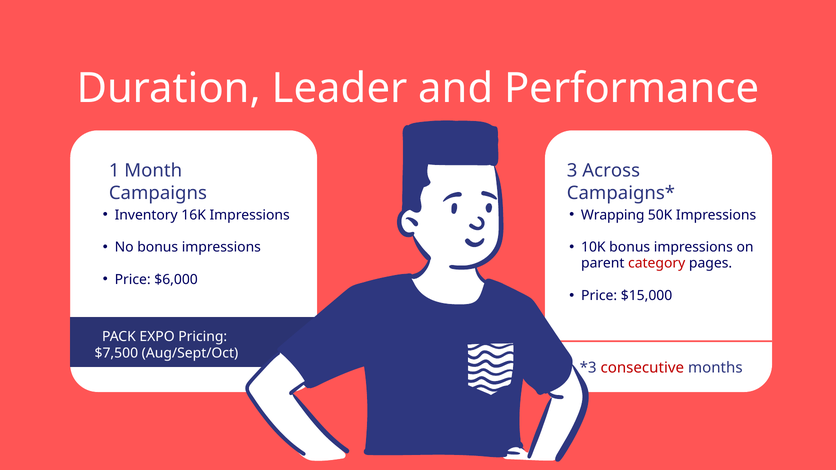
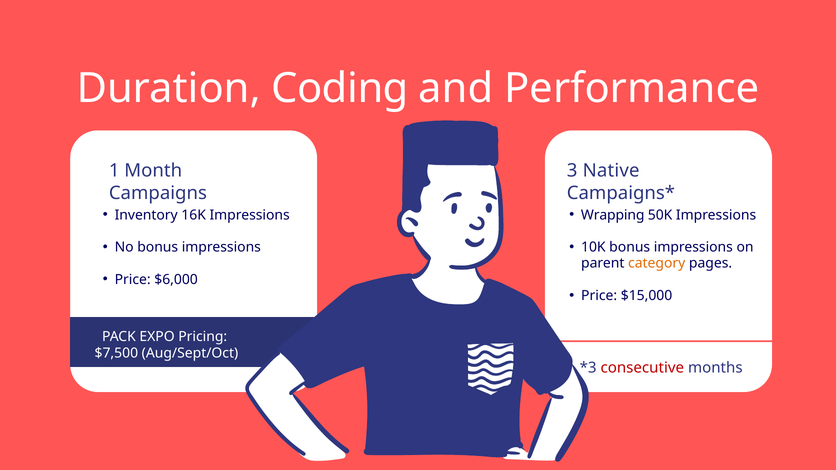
Leader: Leader -> Coding (340, 88)
Across: Across -> Native (611, 171)
category colour: red -> orange (657, 264)
